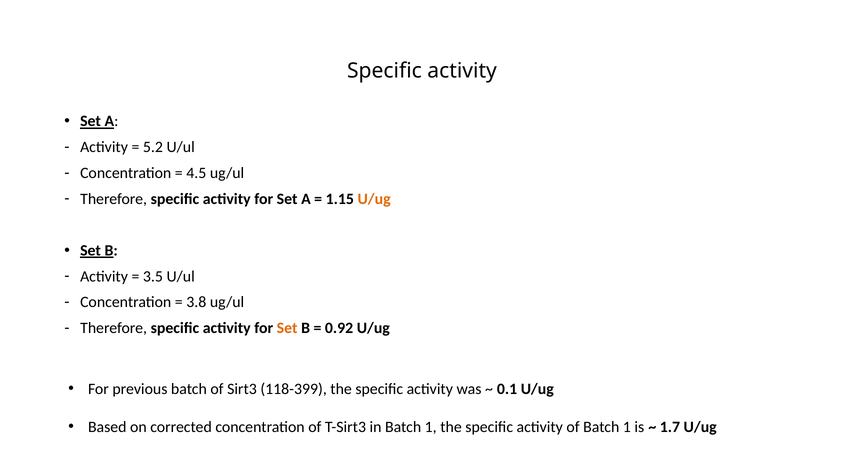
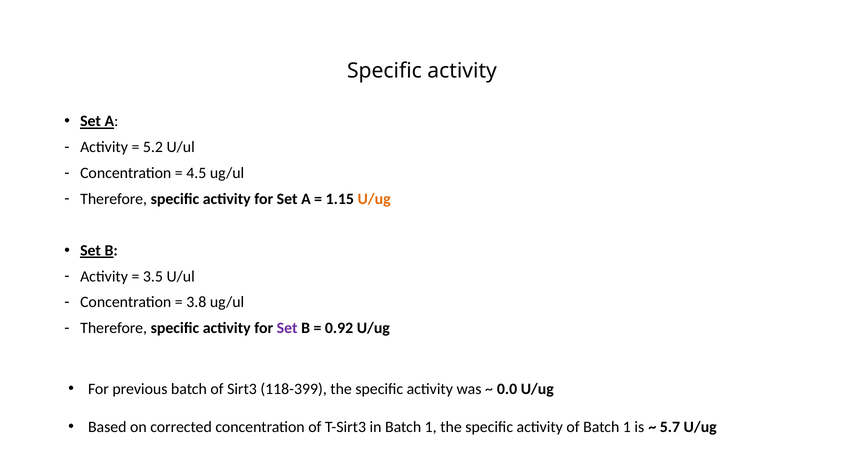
Set colour: orange -> purple (287, 329)
0.1: 0.1 -> 0.0 (507, 390)
1.7: 1.7 -> 5.7 (670, 427)
